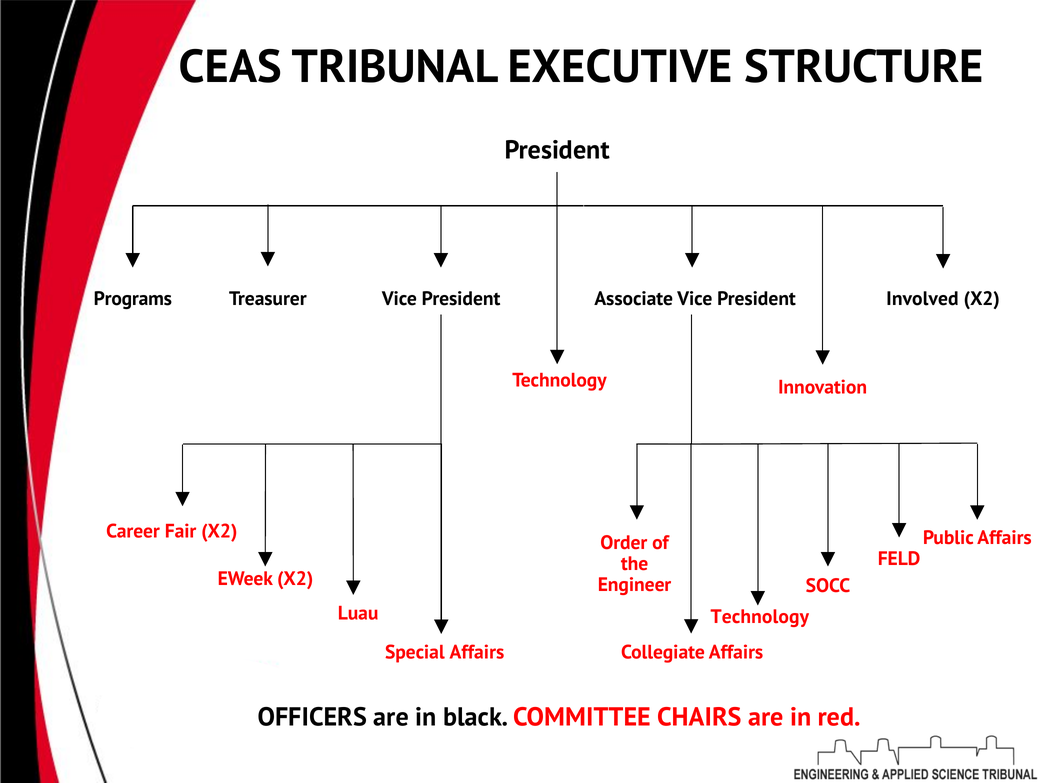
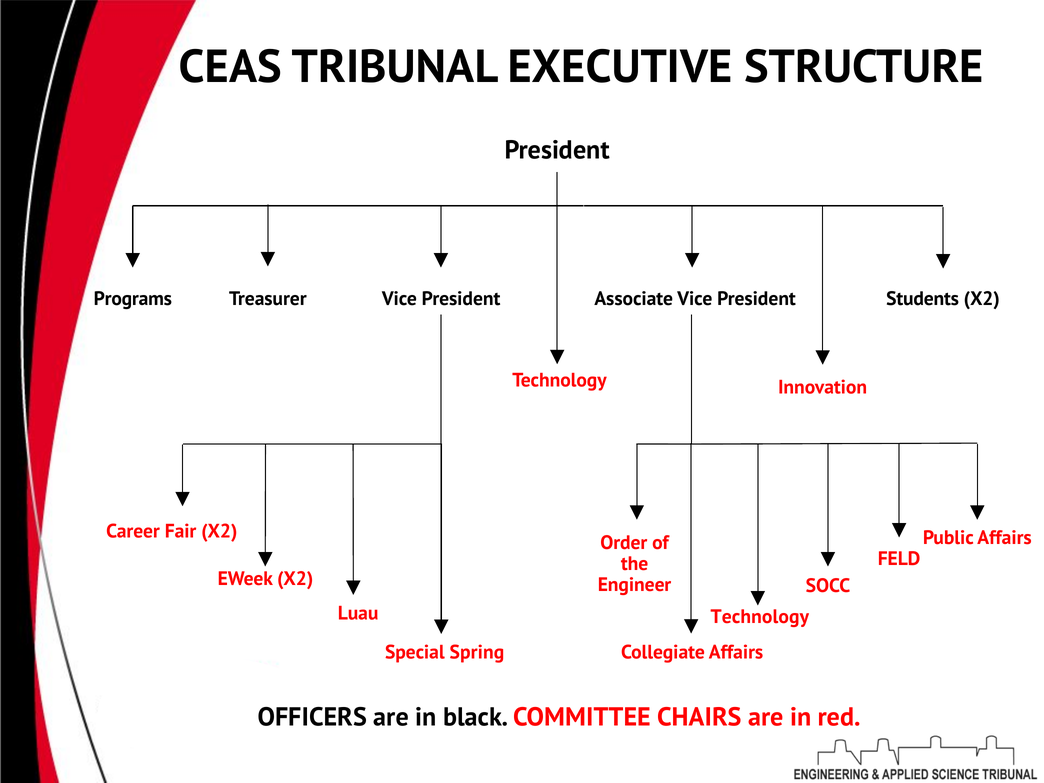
Involved: Involved -> Students (923, 299)
Special Affairs: Affairs -> Spring (477, 652)
